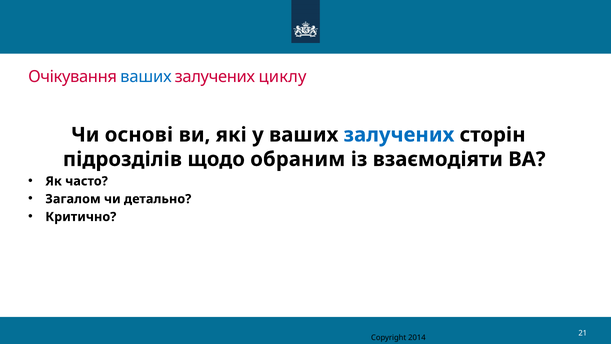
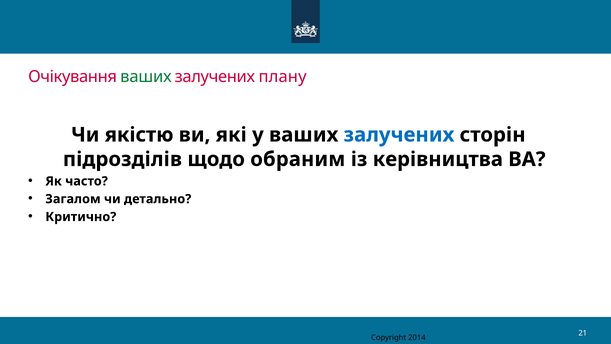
ваших colour: blue -> green (146, 77)
циклу: циклу -> плану (283, 77)
основі: основі -> якістю (139, 135)
взаємодіяти: взаємодіяти -> керівництва (438, 159)
